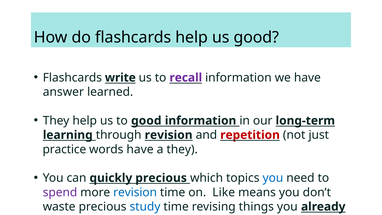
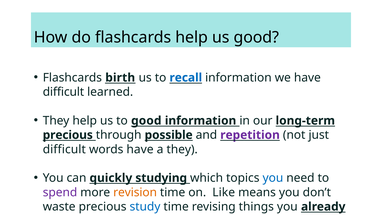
write: write -> birth (120, 78)
recall colour: purple -> blue (186, 78)
answer: answer -> difficult (63, 92)
learning: learning -> precious (68, 135)
through revision: revision -> possible (169, 135)
repetition colour: red -> purple (250, 135)
practice: practice -> difficult (64, 149)
quickly precious: precious -> studying (161, 178)
revision colour: blue -> orange (135, 192)
